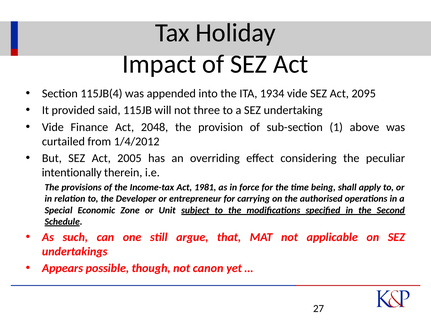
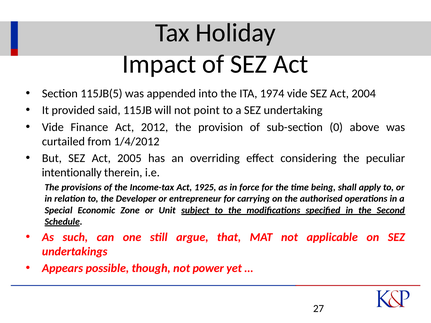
115JB(4: 115JB(4 -> 115JB(5 (101, 94)
1934: 1934 -> 1974 (272, 94)
2095: 2095 -> 2004 (364, 94)
three: three -> point (207, 110)
2048: 2048 -> 2012 (155, 127)
1: 1 -> 0 (336, 127)
1981: 1981 -> 1925 (205, 187)
canon: canon -> power (208, 269)
